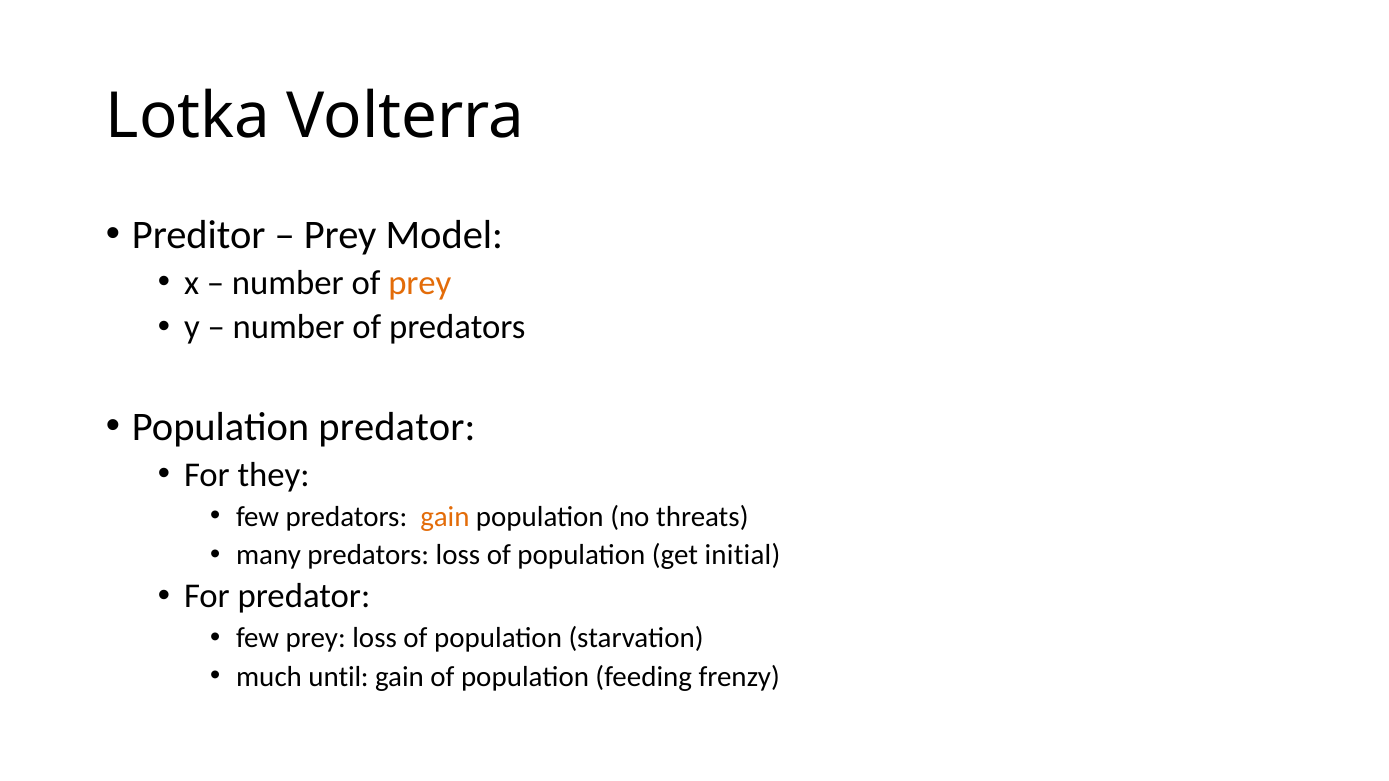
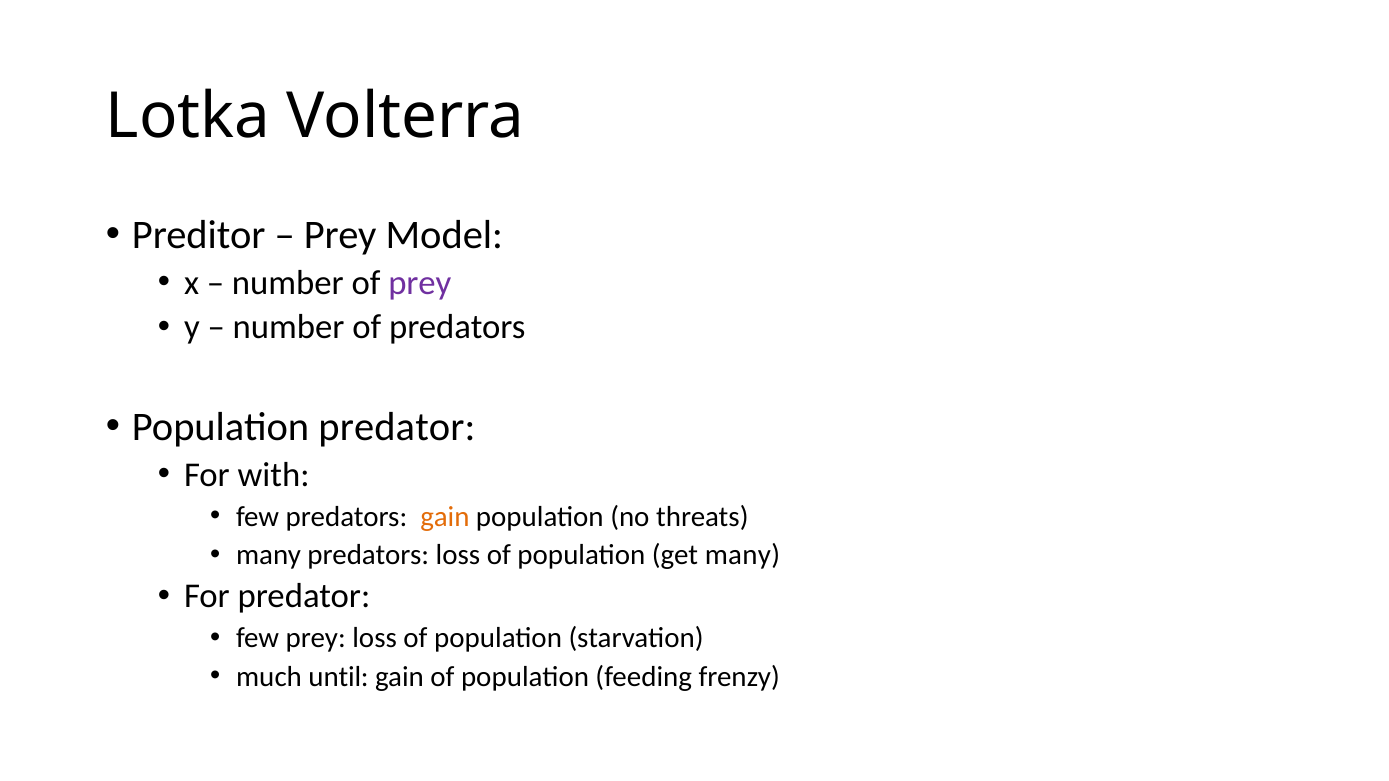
prey colour: orange -> purple (420, 283)
they: they -> with (274, 475)
get initial: initial -> many (742, 555)
